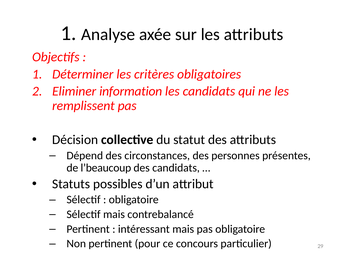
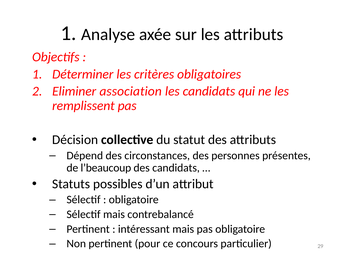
information: information -> association (131, 91)
